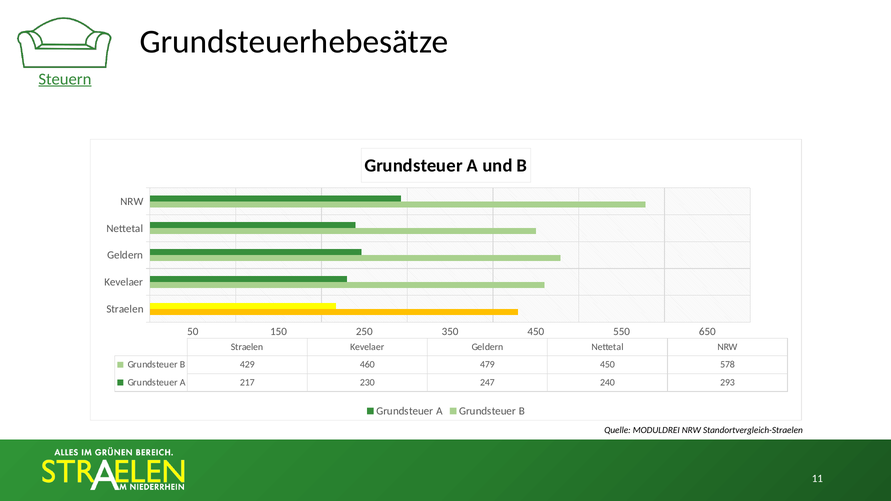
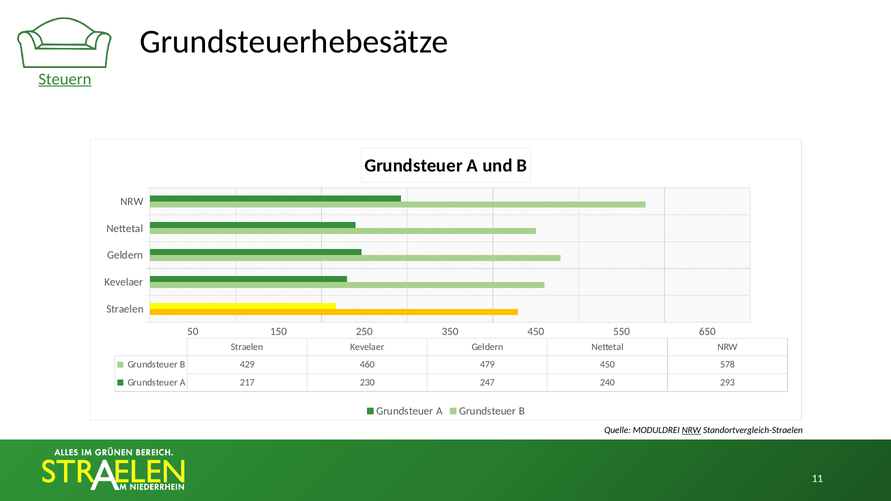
NRW underline: none -> present (691, 430)
